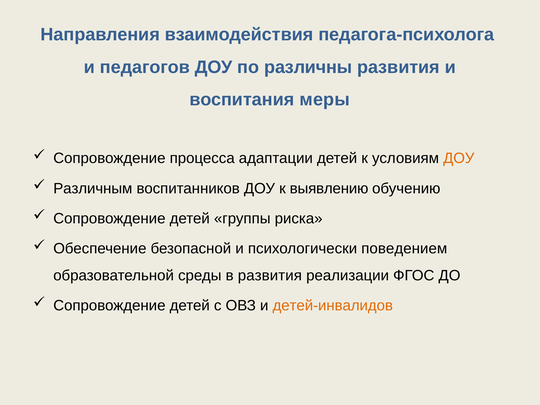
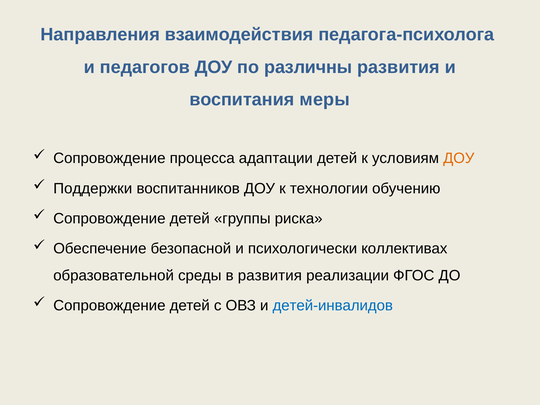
Различным: Различным -> Поддержки (93, 188)
выявлению: выявлению -> технологии (329, 188)
поведением: поведением -> коллективах (404, 248)
детей-инвалидов colour: orange -> blue (333, 306)
